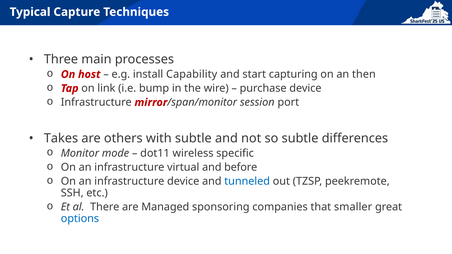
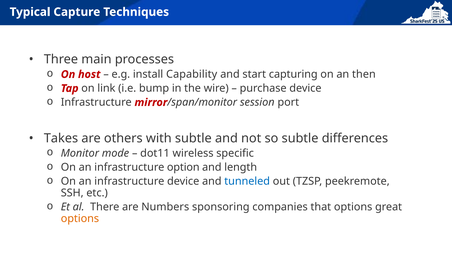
virtual: virtual -> option (183, 168)
before: before -> length (241, 168)
Managed: Managed -> Numbers (165, 207)
that smaller: smaller -> options (353, 207)
options colour: blue -> orange (80, 219)
